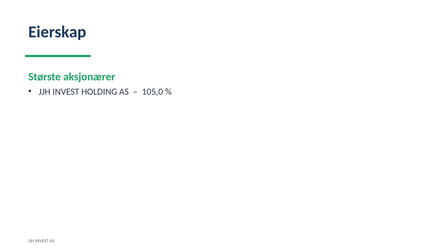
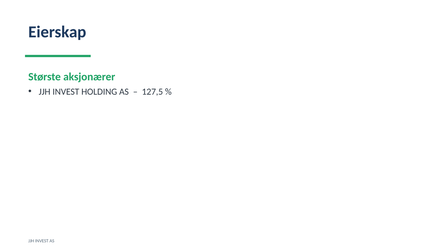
105,0: 105,0 -> 127,5 (152, 92)
